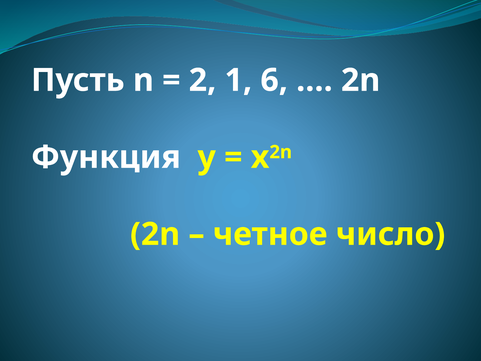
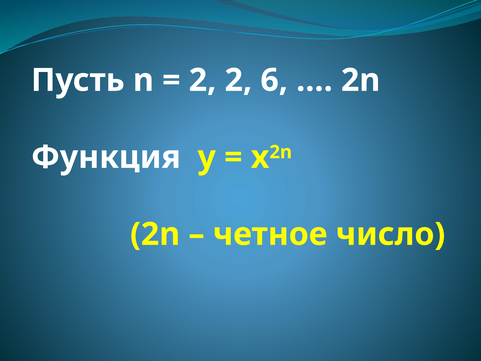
2 1: 1 -> 2 (238, 80)
